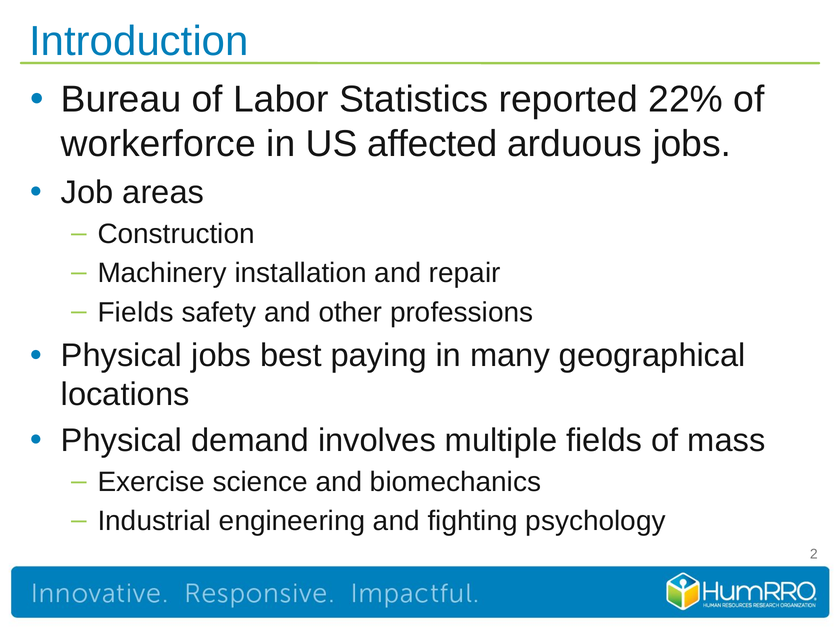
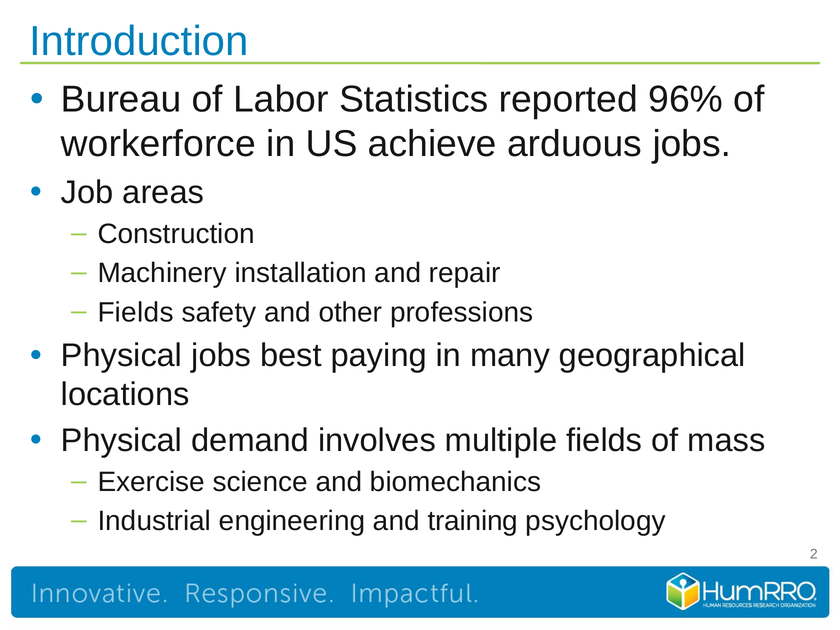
22%: 22% -> 96% (686, 99)
affected: affected -> achieve (432, 144)
fighting: fighting -> training (473, 521)
